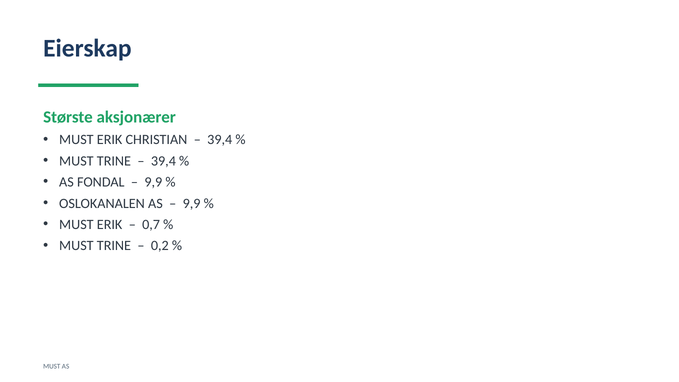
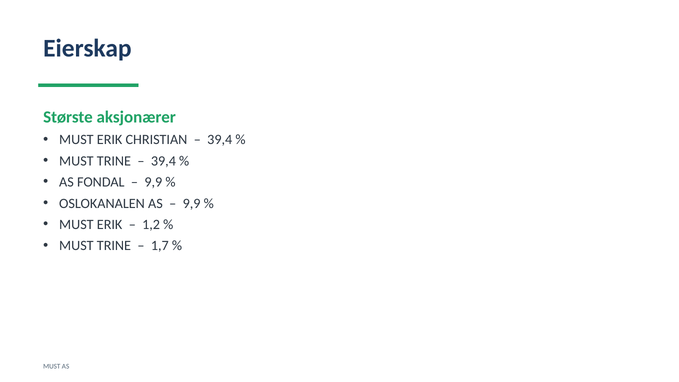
0,7: 0,7 -> 1,2 (151, 225)
0,2: 0,2 -> 1,7 (160, 246)
